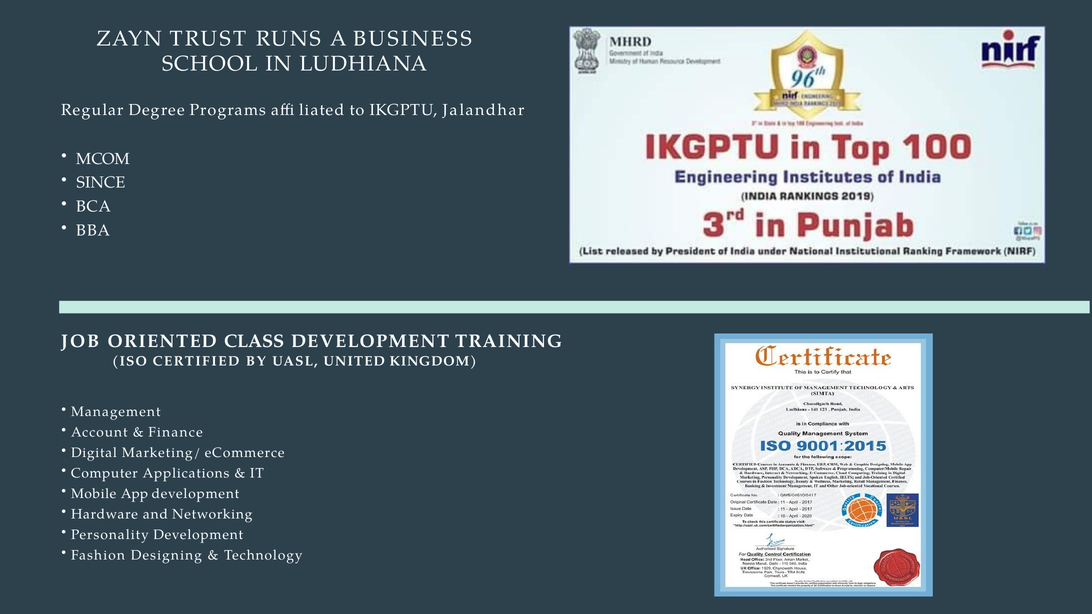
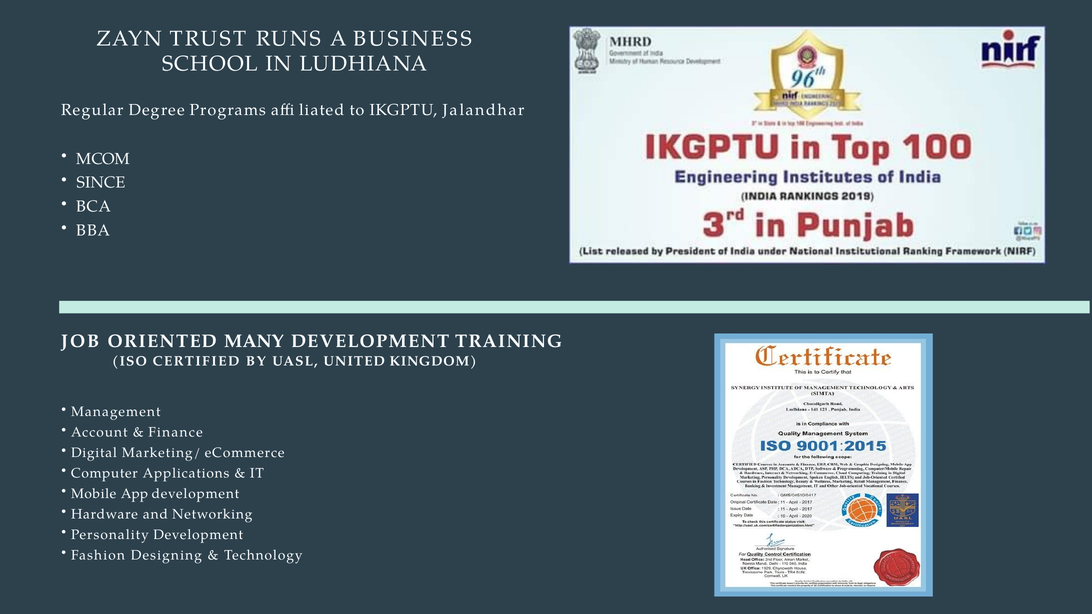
CLASS: CLASS -> MANY (254, 342)
